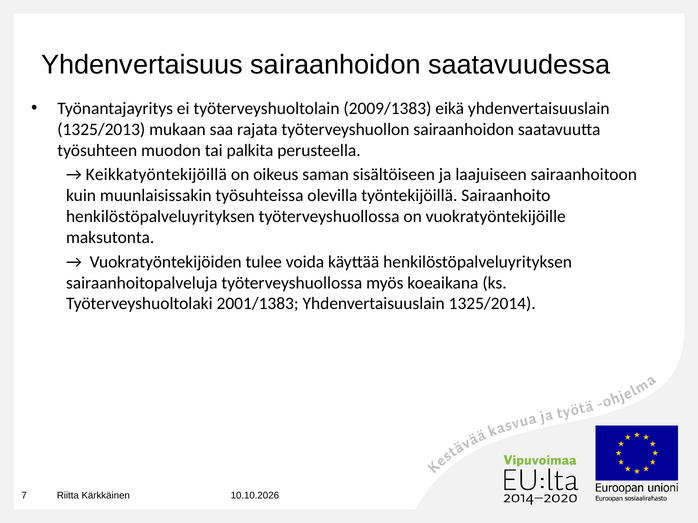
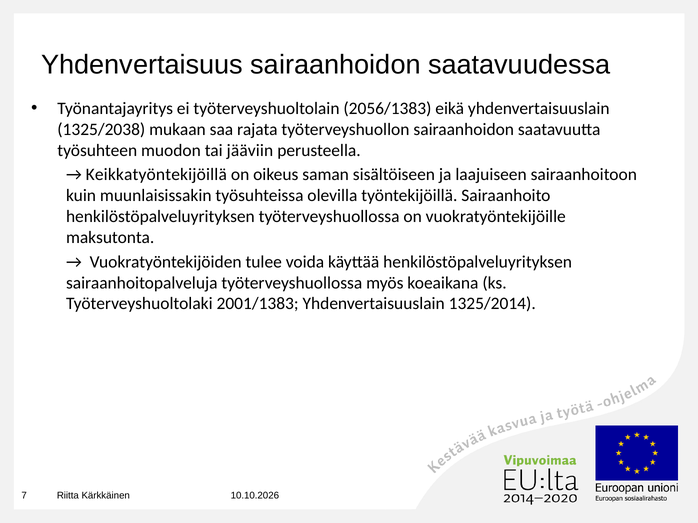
2009/1383: 2009/1383 -> 2056/1383 (387, 109)
1325/2013: 1325/2013 -> 1325/2038 (101, 129)
palkita: palkita -> jääviin (250, 150)
